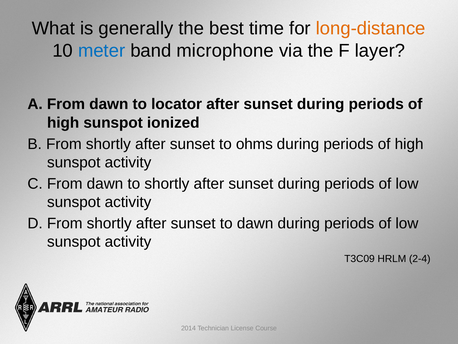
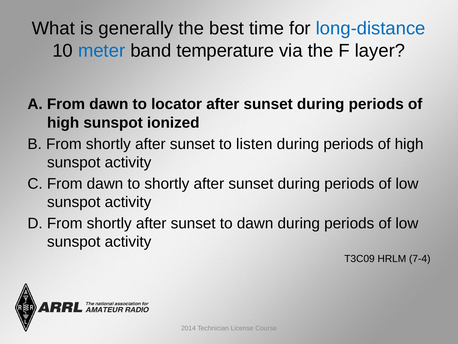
long-distance colour: orange -> blue (371, 28)
microphone: microphone -> temperature (225, 51)
ohms: ohms -> listen (254, 144)
2-4: 2-4 -> 7-4 (420, 258)
